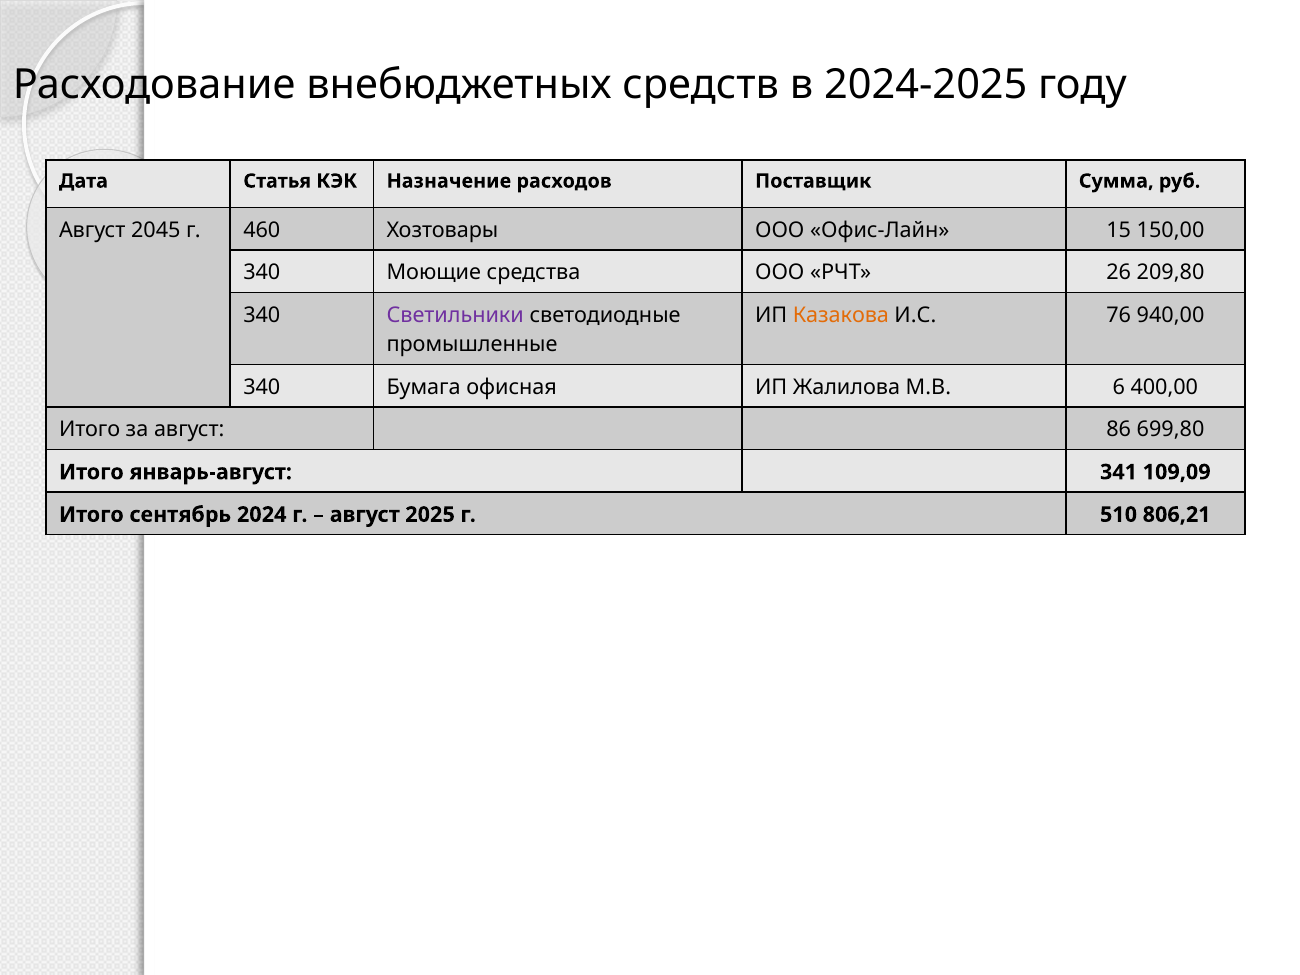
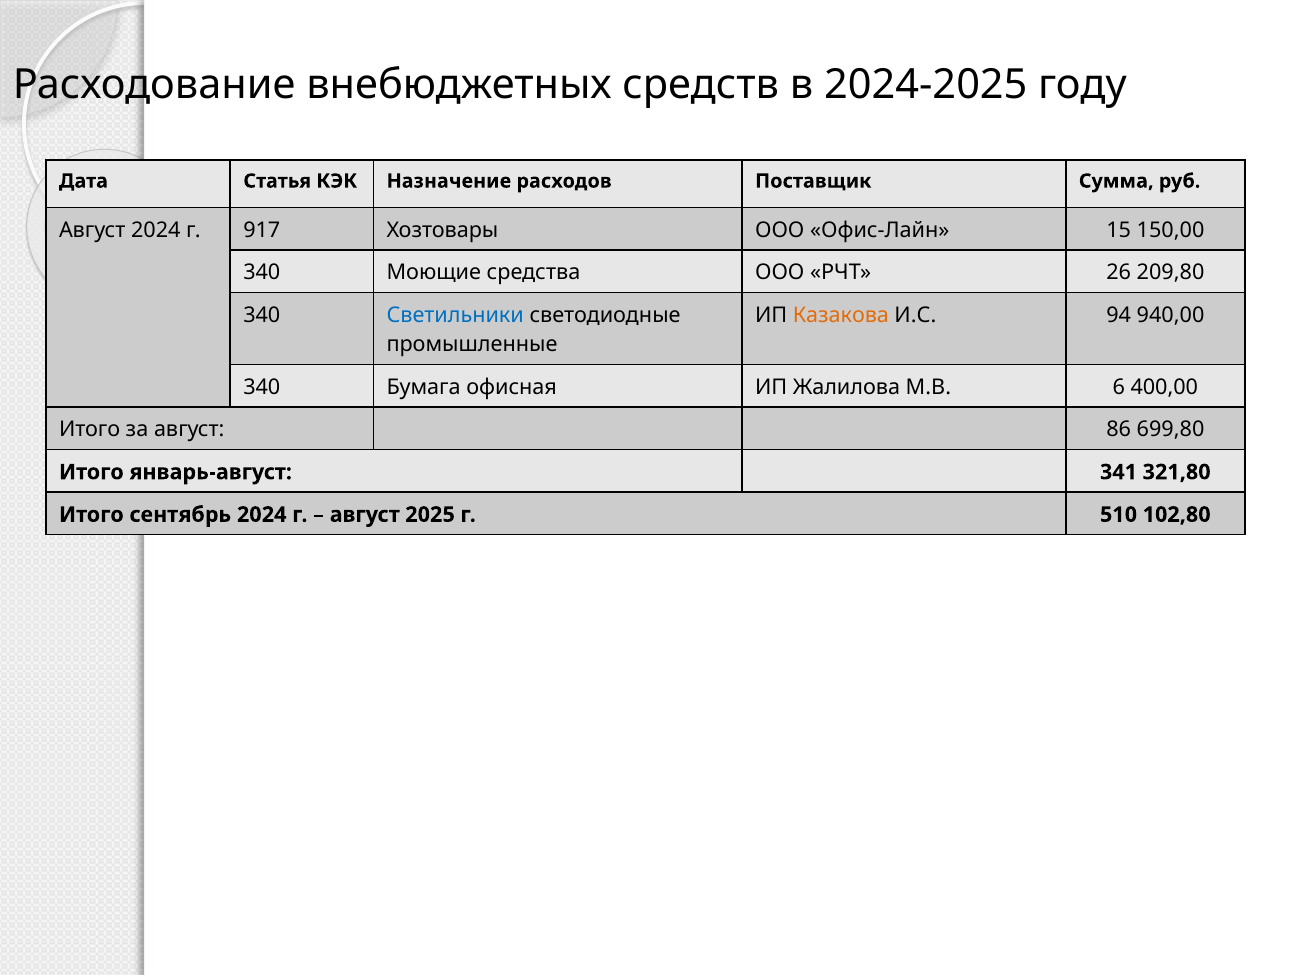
Август 2045: 2045 -> 2024 (156, 230)
460: 460 -> 917 (262, 230)
Светильники colour: purple -> blue (455, 315)
76: 76 -> 94 (1119, 315)
109,09: 109,09 -> 321,80 (1177, 472)
806,21: 806,21 -> 102,80 (1177, 515)
